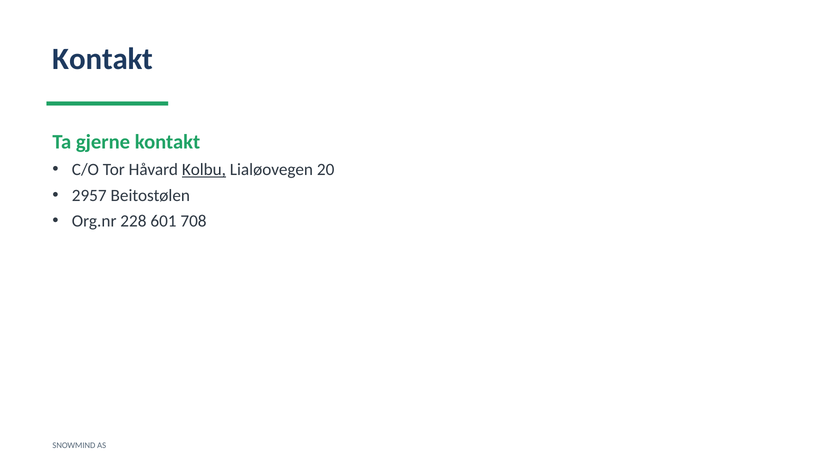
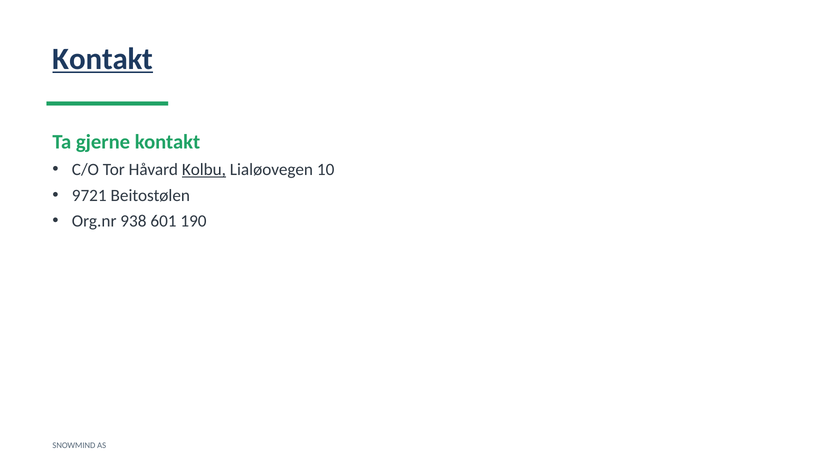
Kontakt underline: none -> present (103, 59)
20: 20 -> 10 (326, 170)
2957: 2957 -> 9721 (89, 195)
228: 228 -> 938 (133, 221)
708: 708 -> 190 (194, 221)
